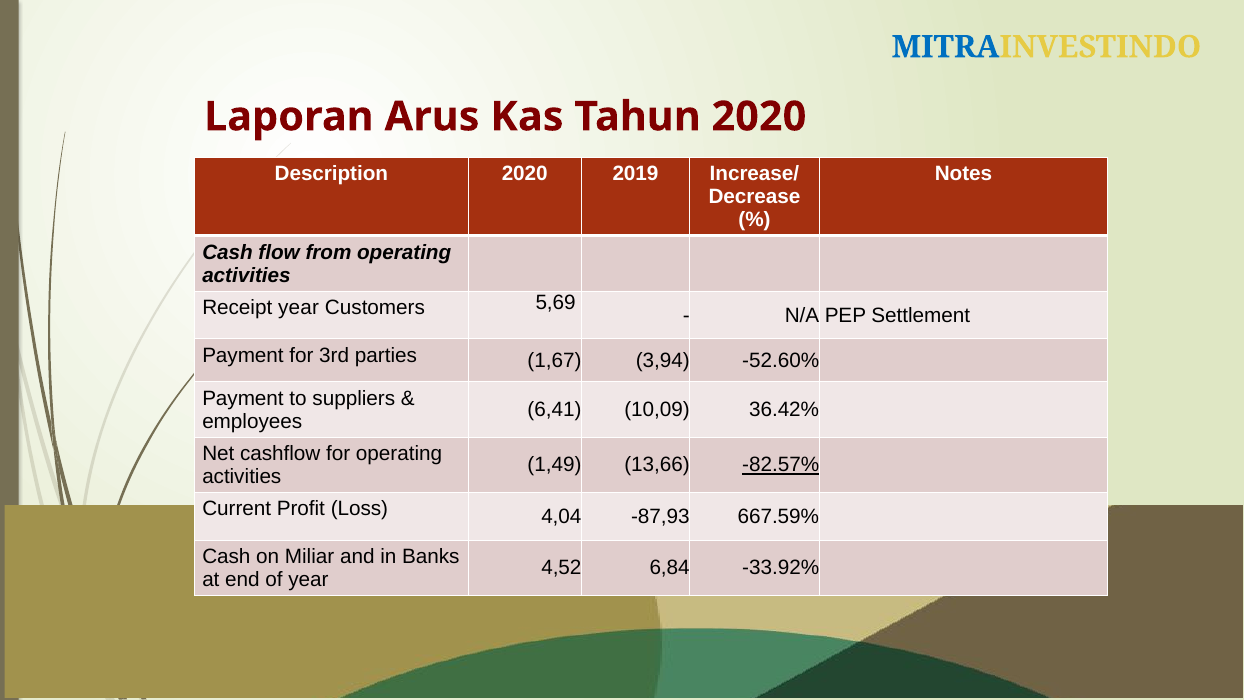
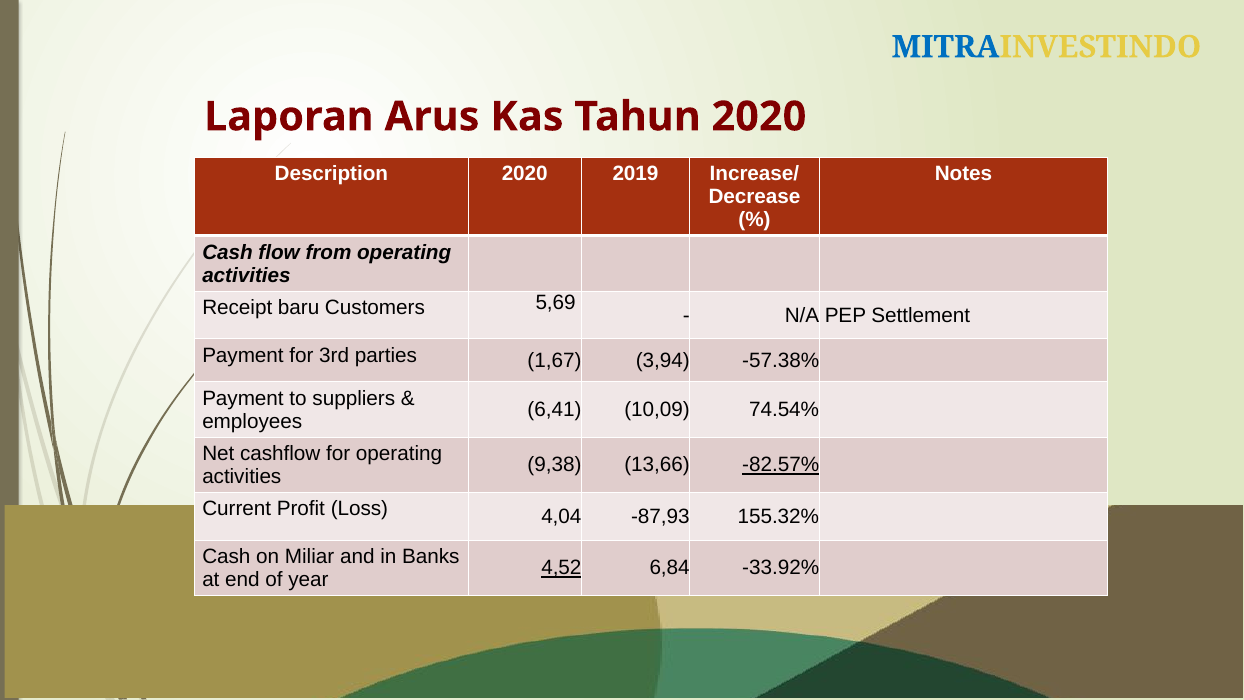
Receipt year: year -> baru (299, 308)
-52.60%: -52.60% -> -57.38% (781, 360)
36.42%: 36.42% -> 74.54% (784, 410)
1,49: 1,49 -> 9,38 (554, 465)
667.59%: 667.59% -> 155.32% (778, 516)
4,52 underline: none -> present (561, 568)
